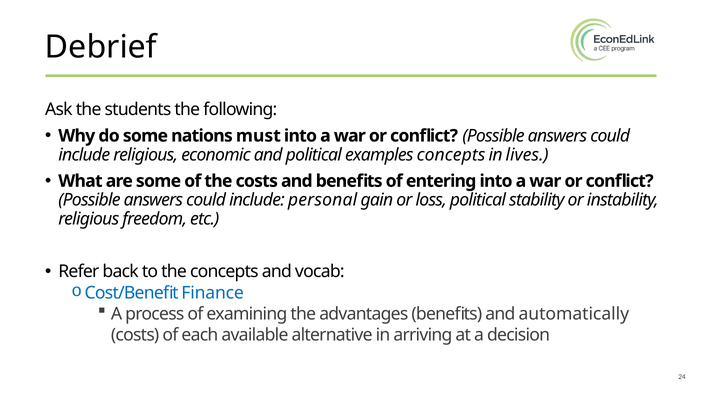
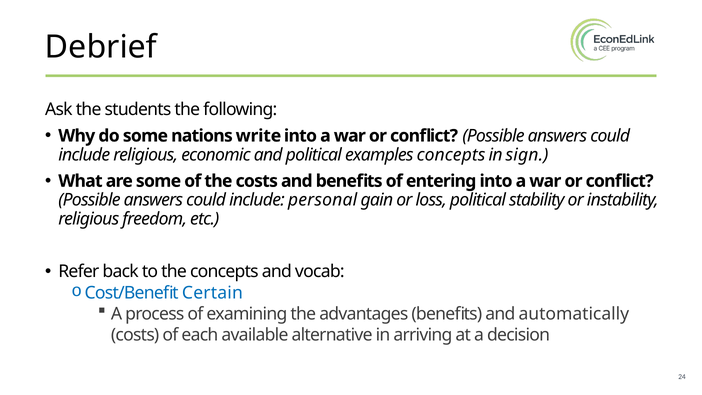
must: must -> write (258, 136)
lives: lives -> sign (527, 155)
Finance: Finance -> Certain (212, 293)
